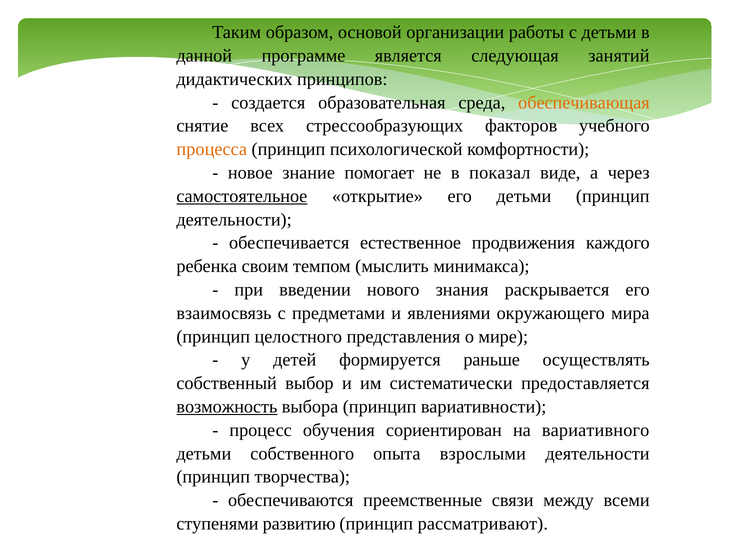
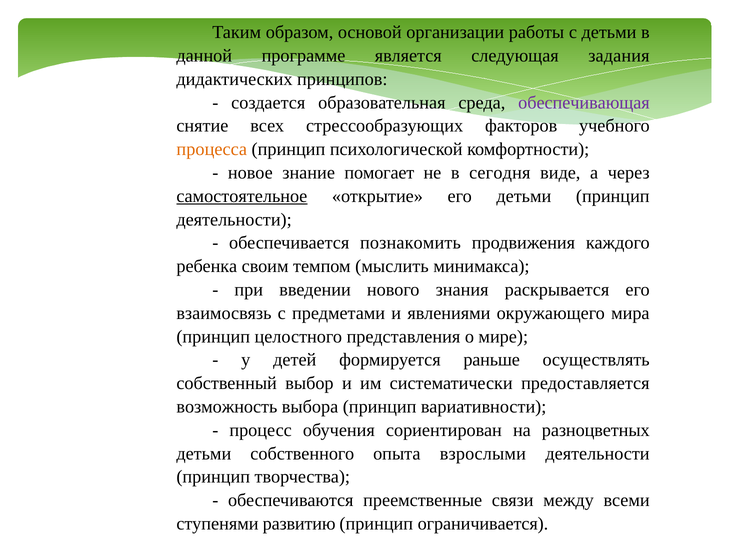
занятий: занятий -> задания (619, 56)
обеспечивающая colour: orange -> purple (584, 103)
показал: показал -> сегодня (500, 173)
естественное: естественное -> познакомить (410, 243)
возможность underline: present -> none (227, 407)
вариативного: вариативного -> разноцветных (596, 430)
рассматривают: рассматривают -> ограничивается (483, 524)
